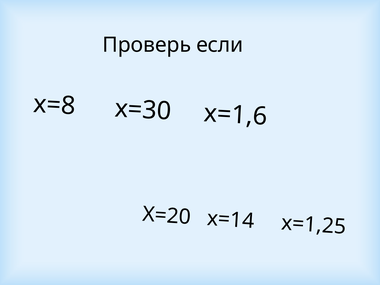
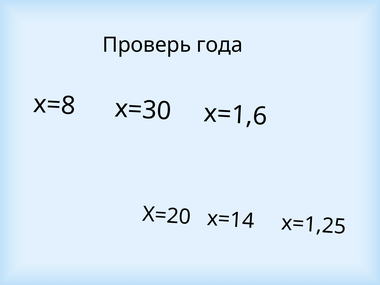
если: если -> года (220, 45)
